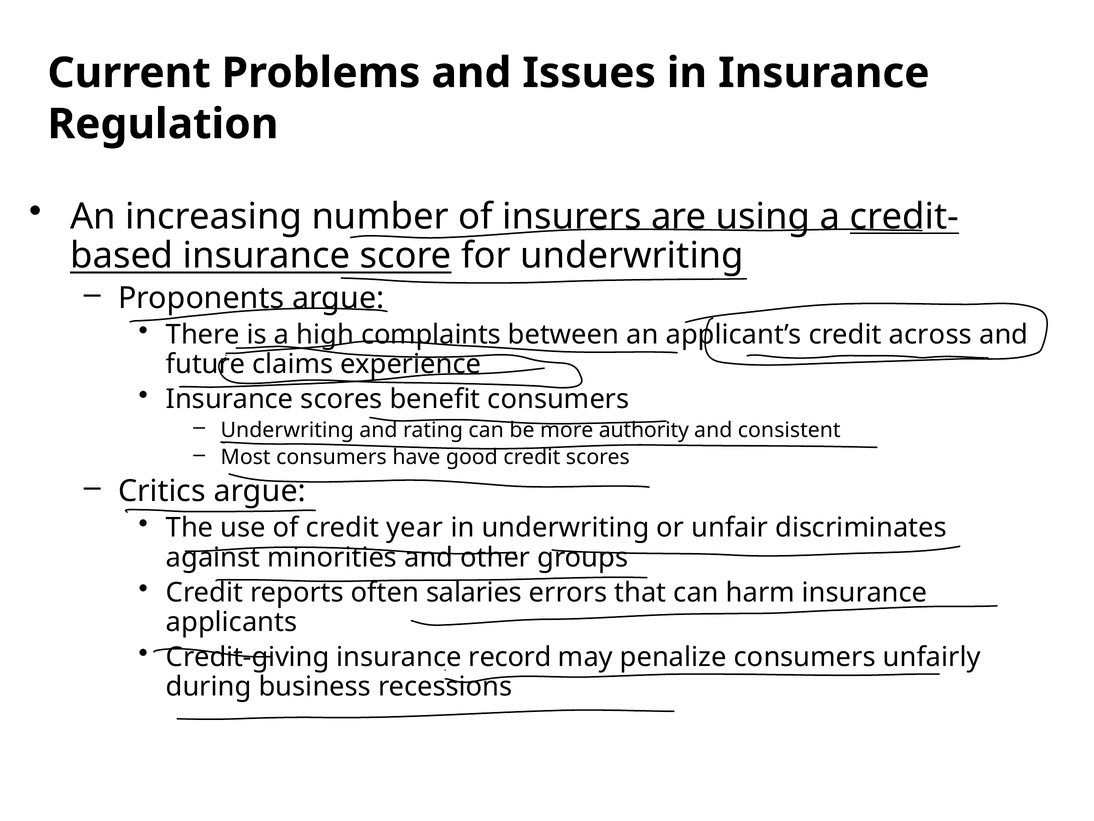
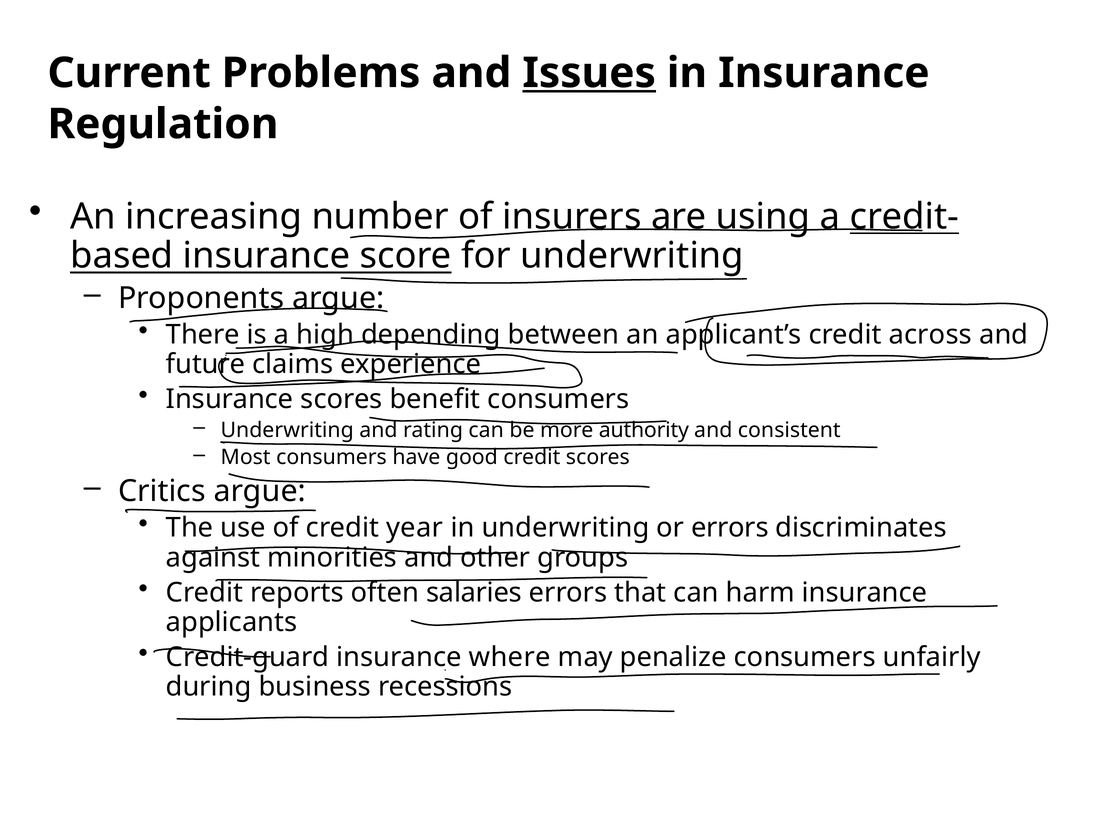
Issues underline: none -> present (589, 73)
complaints: complaints -> depending (431, 335)
or unfair: unfair -> errors (730, 528)
Credit-giving: Credit-giving -> Credit-guard (248, 657)
record: record -> where (510, 657)
